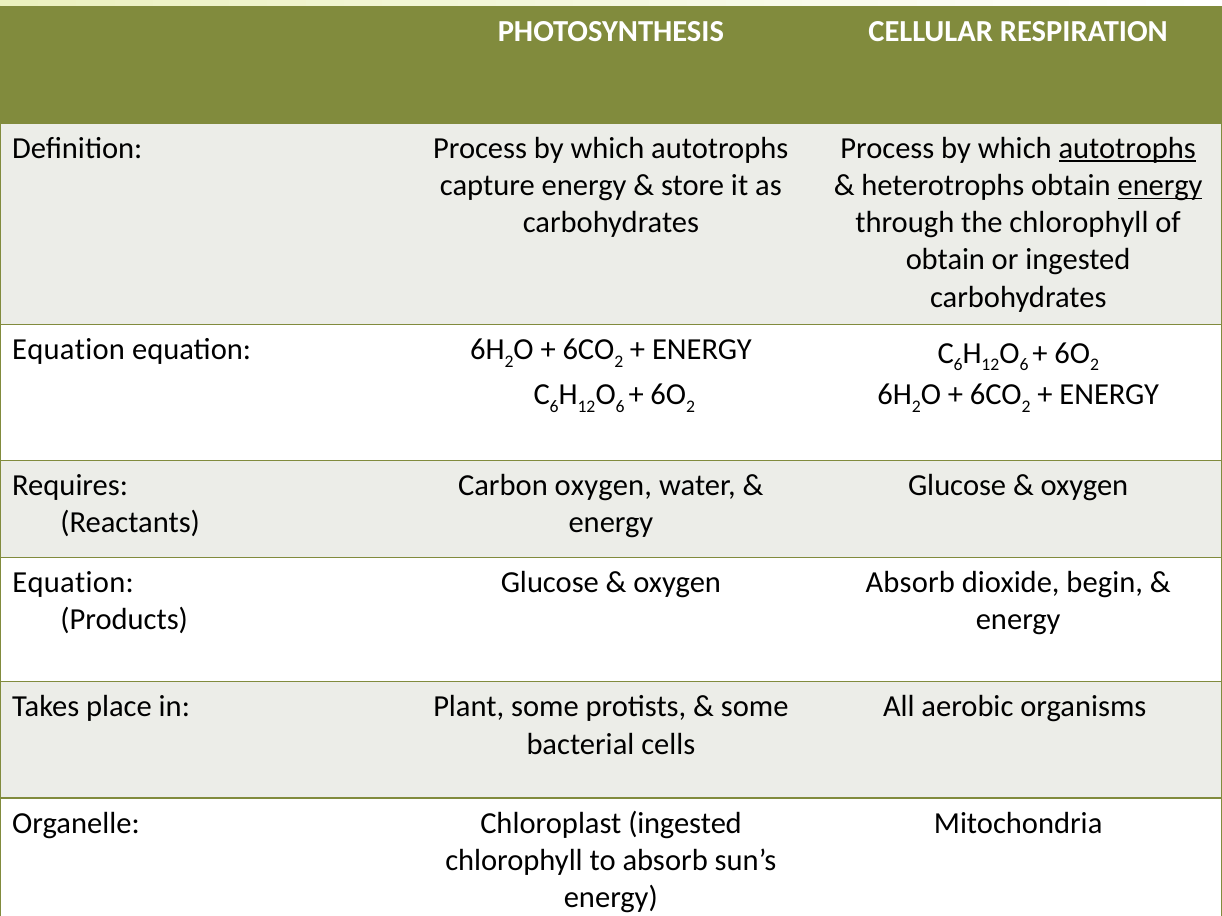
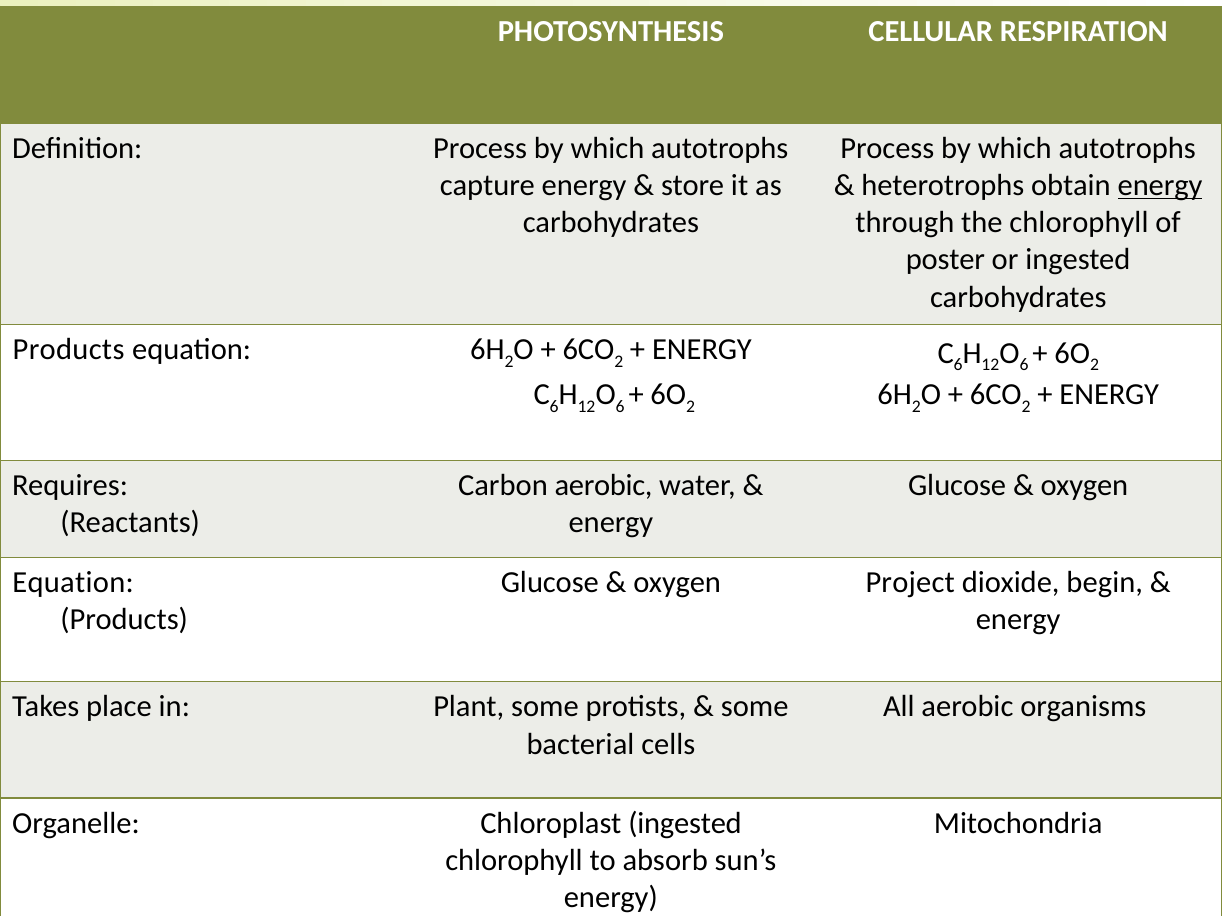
autotrophs underline: present -> none (1127, 148)
obtain: obtain -> poster (945, 260)
Equation: Equation -> Products (69, 350)
Carbon oxygen: oxygen -> aerobic (604, 486)
oxygen Absorb: Absorb -> Project (910, 583)
